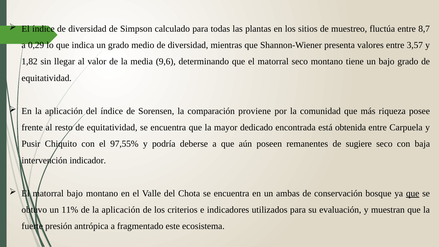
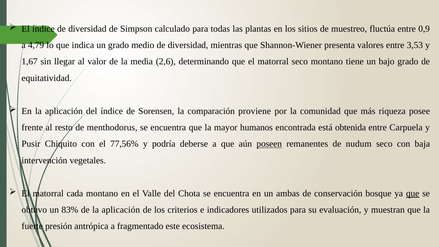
8,7: 8,7 -> 0,9 (424, 29)
0,29: 0,29 -> 4,79 (36, 45)
3,57: 3,57 -> 3,53 (415, 45)
1,82: 1,82 -> 1,67 (30, 62)
9,6: 9,6 -> 2,6 (166, 62)
resto de equitatividad: equitatividad -> menthodorus (112, 127)
dedicado: dedicado -> humanos (256, 127)
97,55%: 97,55% -> 77,56% (124, 144)
poseen underline: none -> present (269, 144)
sugiere: sugiere -> nudum (359, 144)
indicador: indicador -> vegetales (88, 160)
matorral bajo: bajo -> cada (75, 193)
11%: 11% -> 83% (70, 210)
